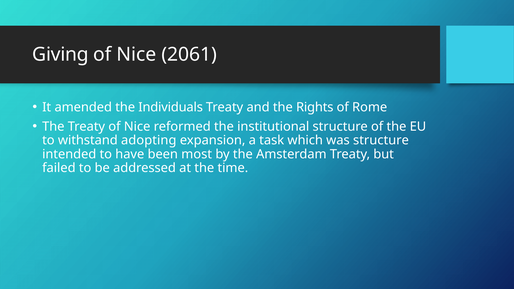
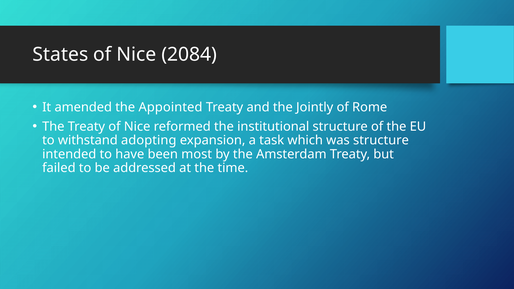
Giving: Giving -> States (60, 54)
2061: 2061 -> 2084 (189, 54)
Individuals: Individuals -> Appointed (170, 107)
Rights: Rights -> Jointly (315, 107)
